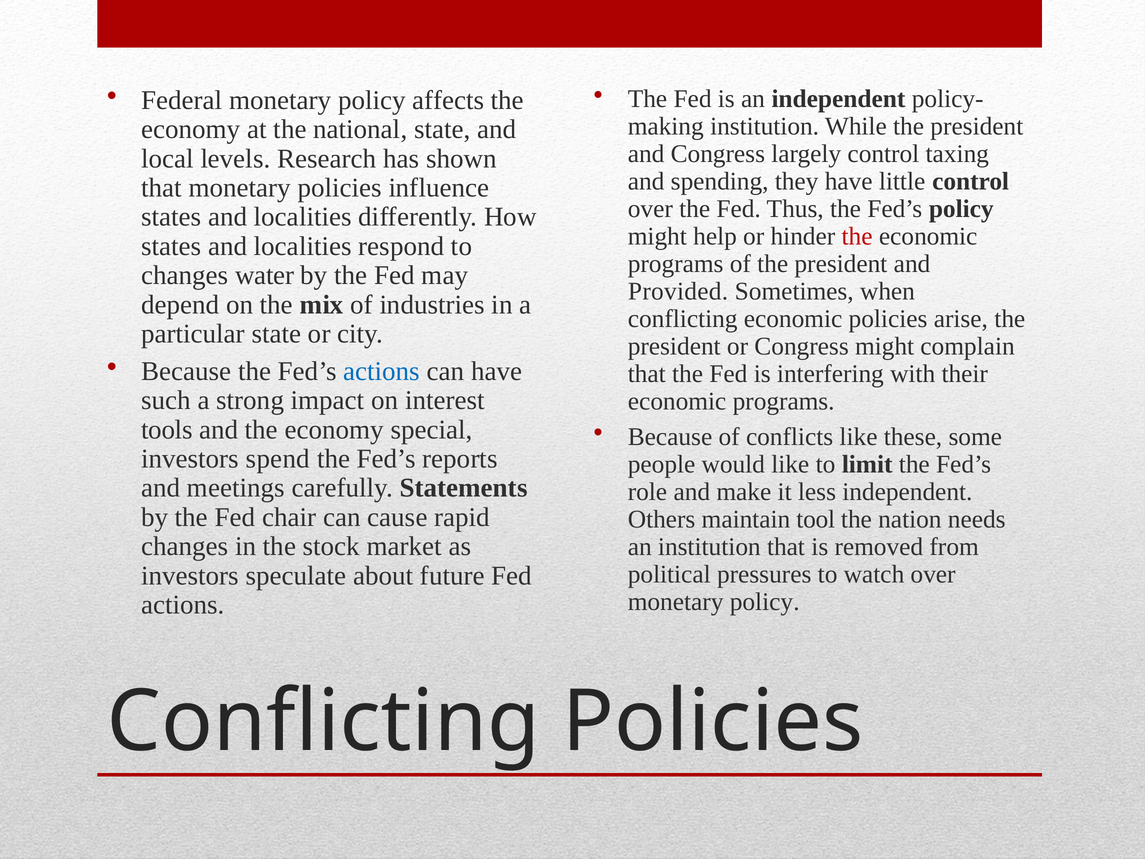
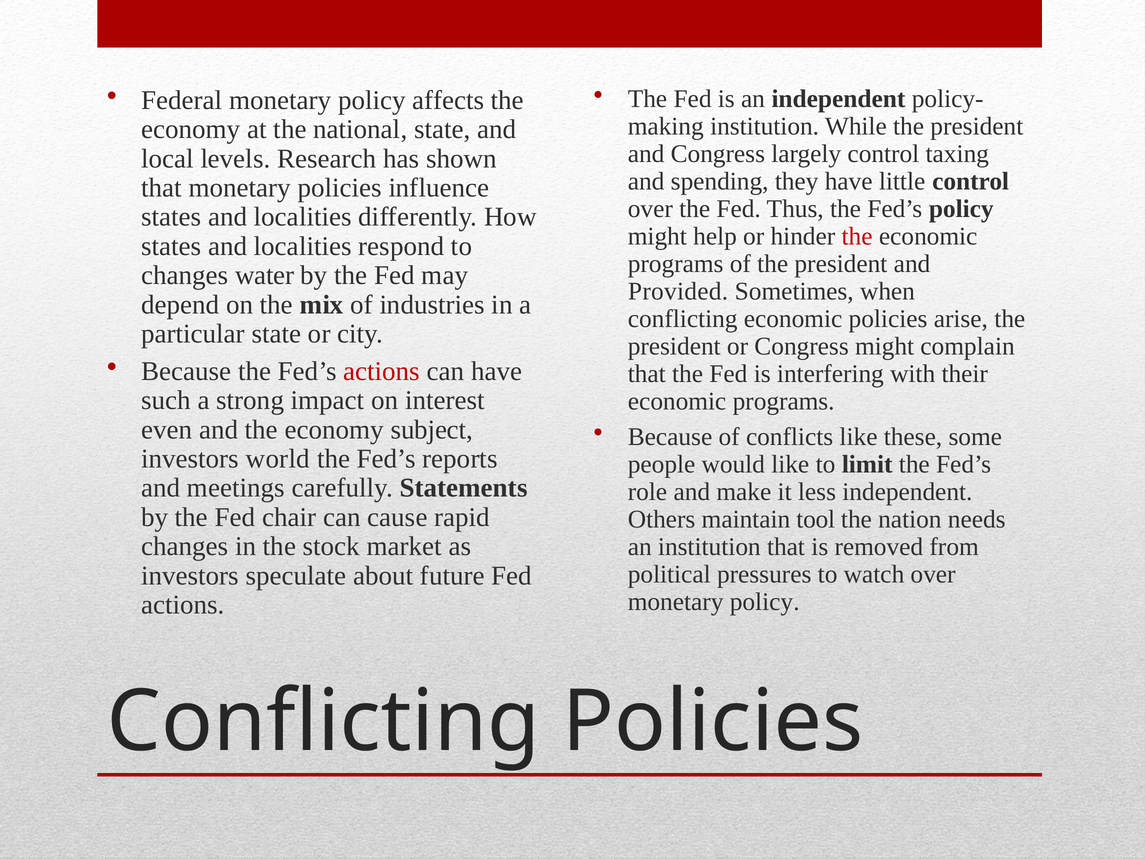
actions colour: blue -> red (382, 371)
tools: tools -> even (167, 429)
special: special -> subject (432, 429)
spend: spend -> world (278, 459)
